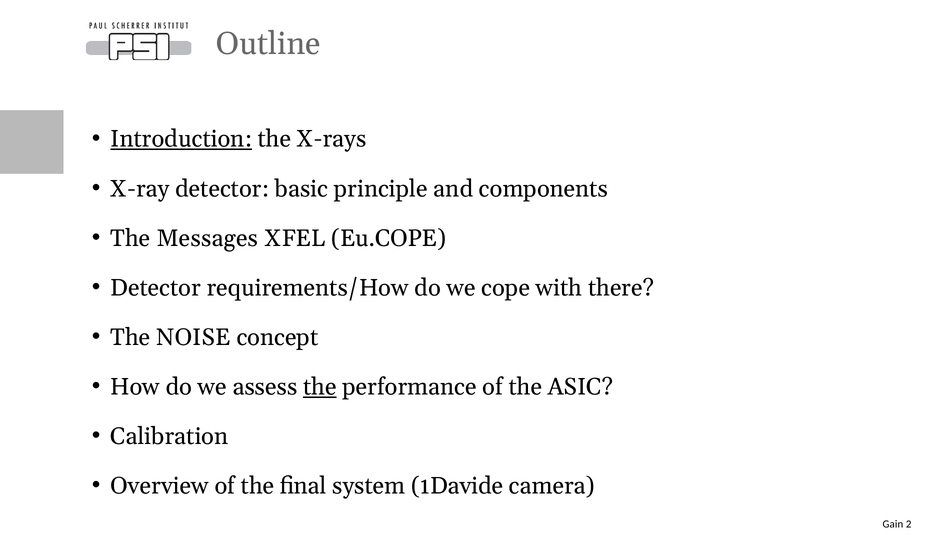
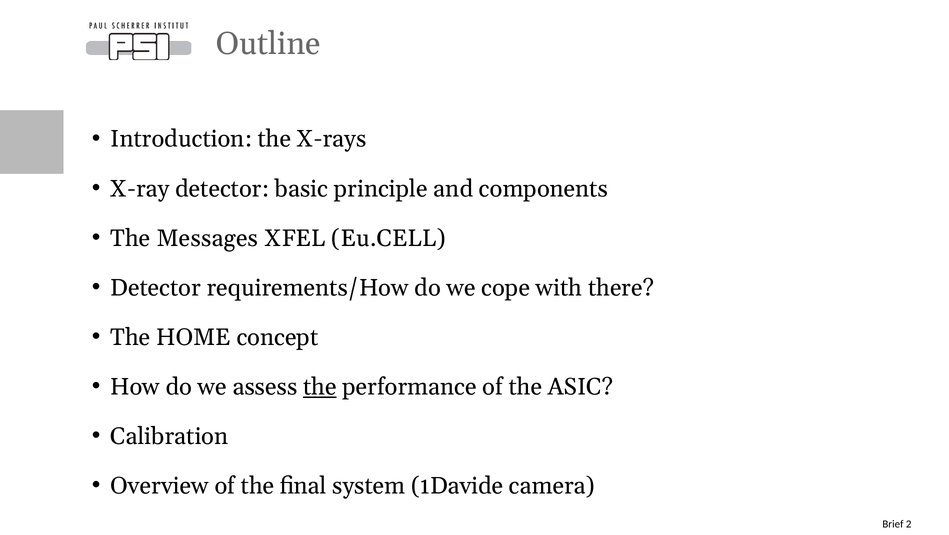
Introduction underline: present -> none (181, 139)
Eu.COPE: Eu.COPE -> Eu.CELL (389, 238)
NOISE: NOISE -> HOME (194, 337)
Gain: Gain -> Brief (893, 524)
